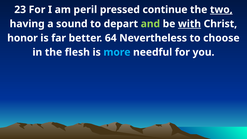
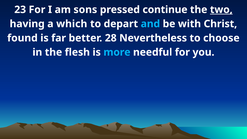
peril: peril -> sons (85, 10)
sound: sound -> which (72, 24)
and colour: light green -> light blue (150, 24)
with underline: present -> none (190, 24)
honor: honor -> found (22, 38)
64: 64 -> 28 (111, 38)
